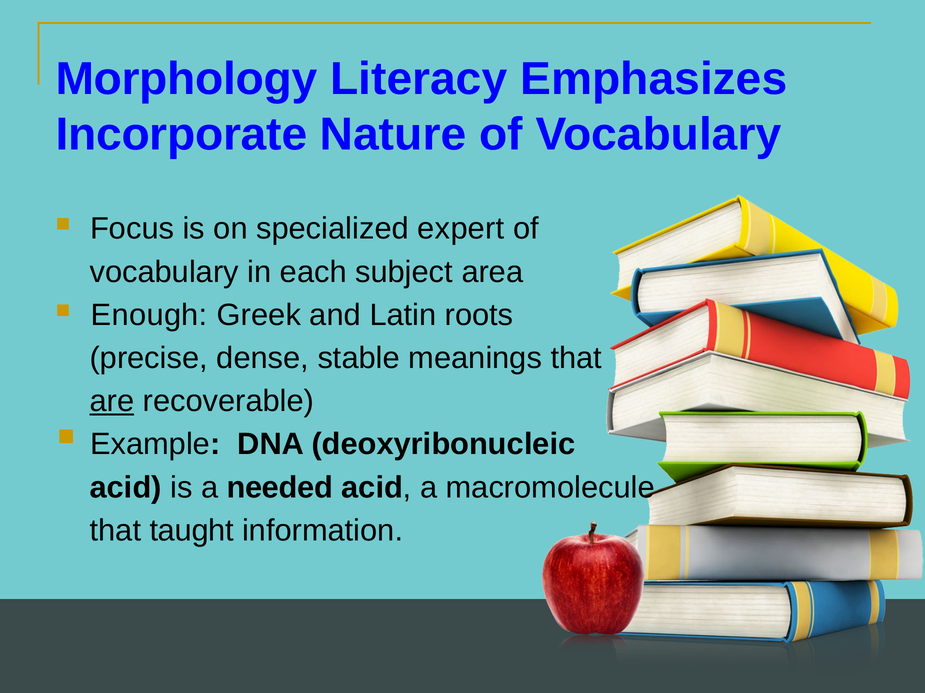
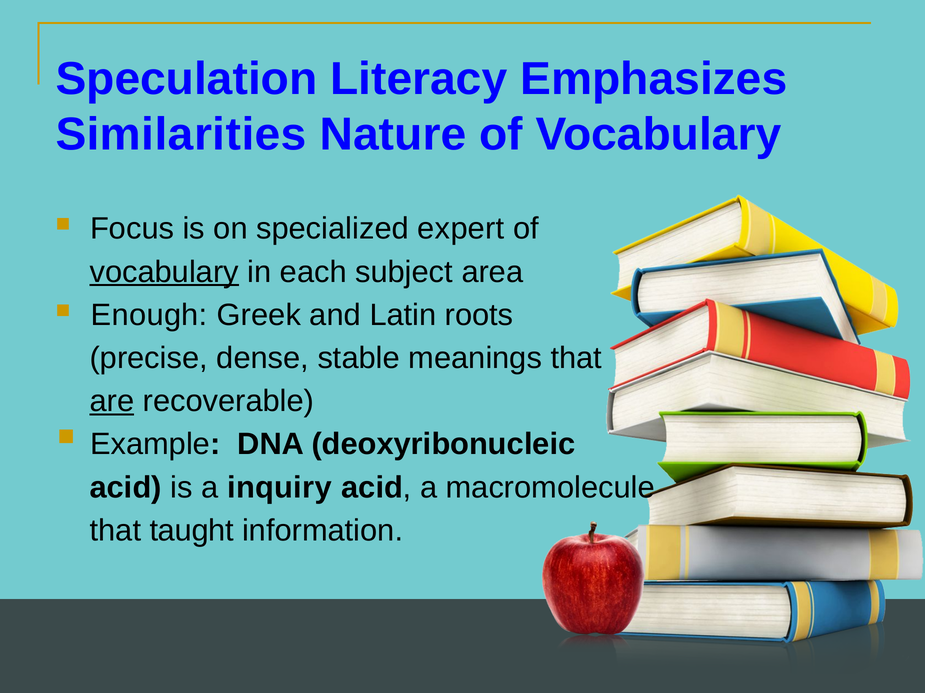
Morphology: Morphology -> Speculation (186, 79)
Incorporate: Incorporate -> Similarities (181, 134)
vocabulary underline: none -> present (164, 272)
needed: needed -> inquiry (280, 488)
